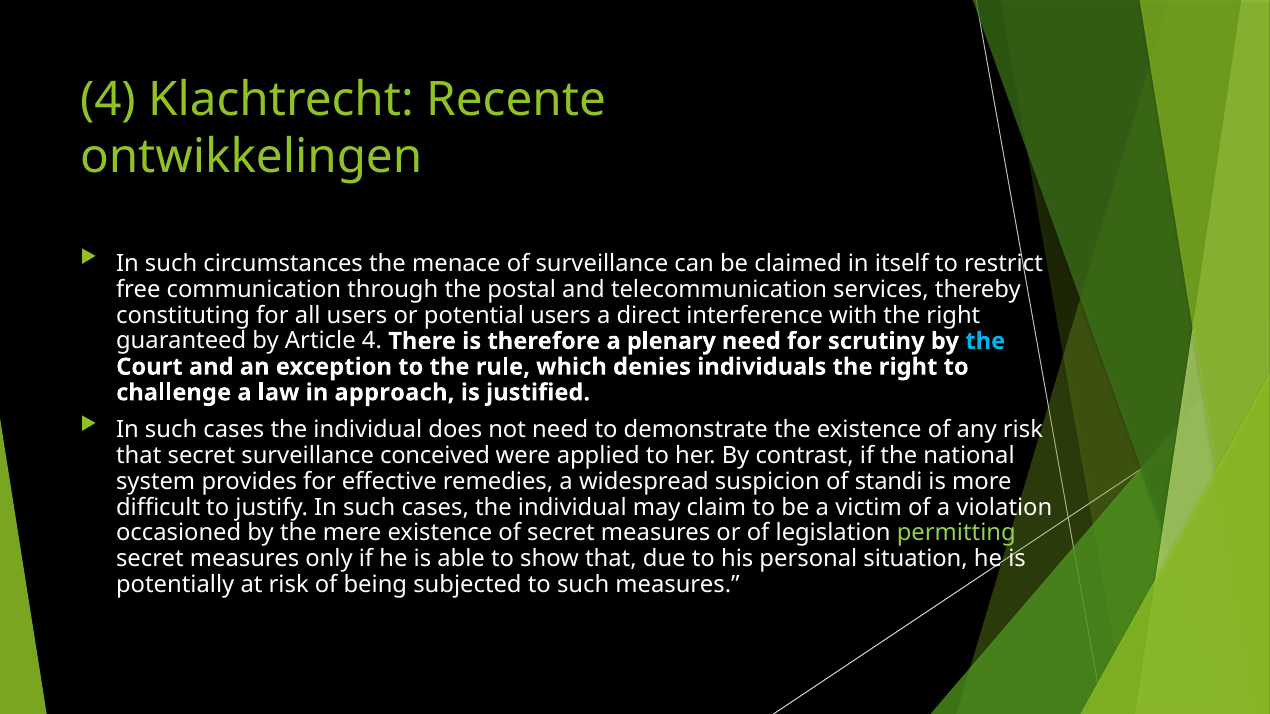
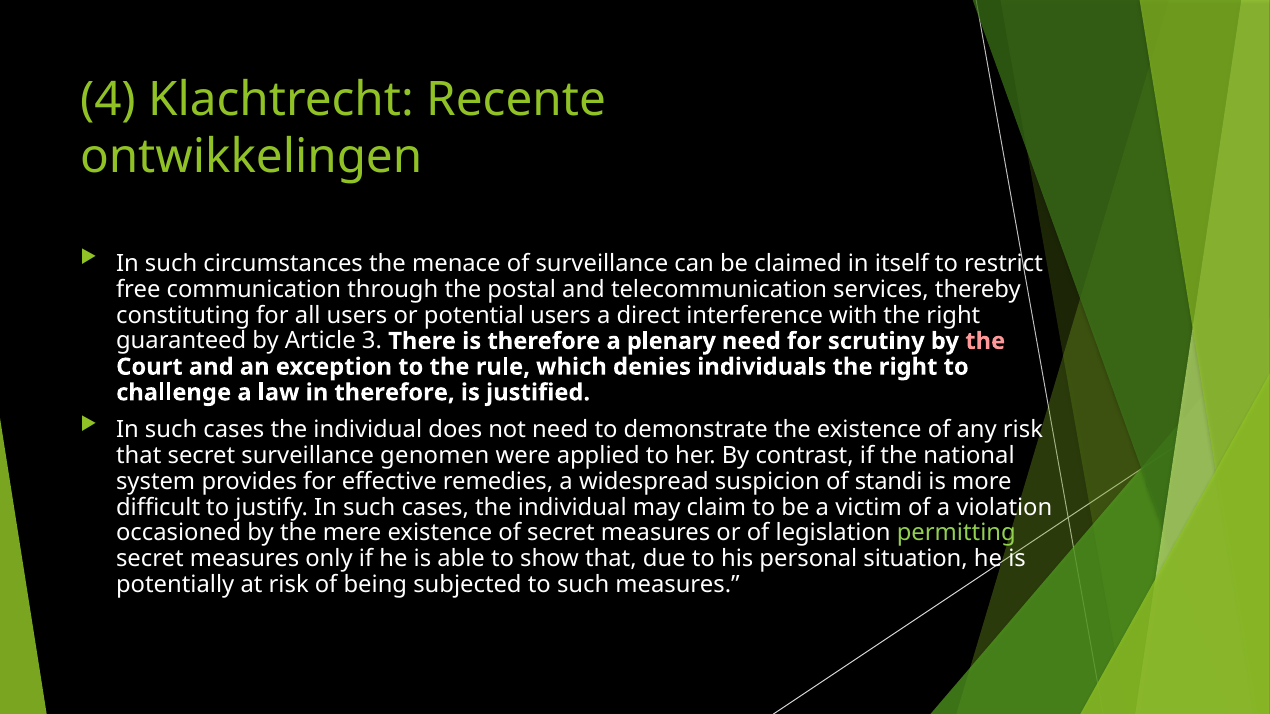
Article 4: 4 -> 3 (372, 341)
the colour: light blue -> pink (985, 341)
in approach: approach -> therefore (395, 393)
conceived: conceived -> genomen (435, 456)
